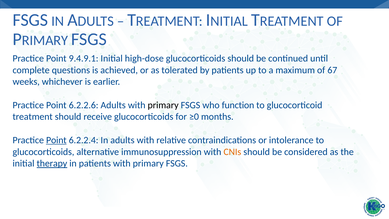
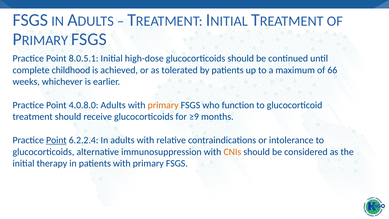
9.4.9.1: 9.4.9.1 -> 8.0.5.1 (84, 58)
questions: questions -> childhood (71, 70)
67: 67 -> 66 (332, 70)
6.2.2.6: 6.2.2.6 -> 4.0.8.0 (84, 105)
primary colour: black -> orange (163, 105)
≥0: ≥0 -> ≥9 (194, 117)
therapy underline: present -> none (52, 163)
